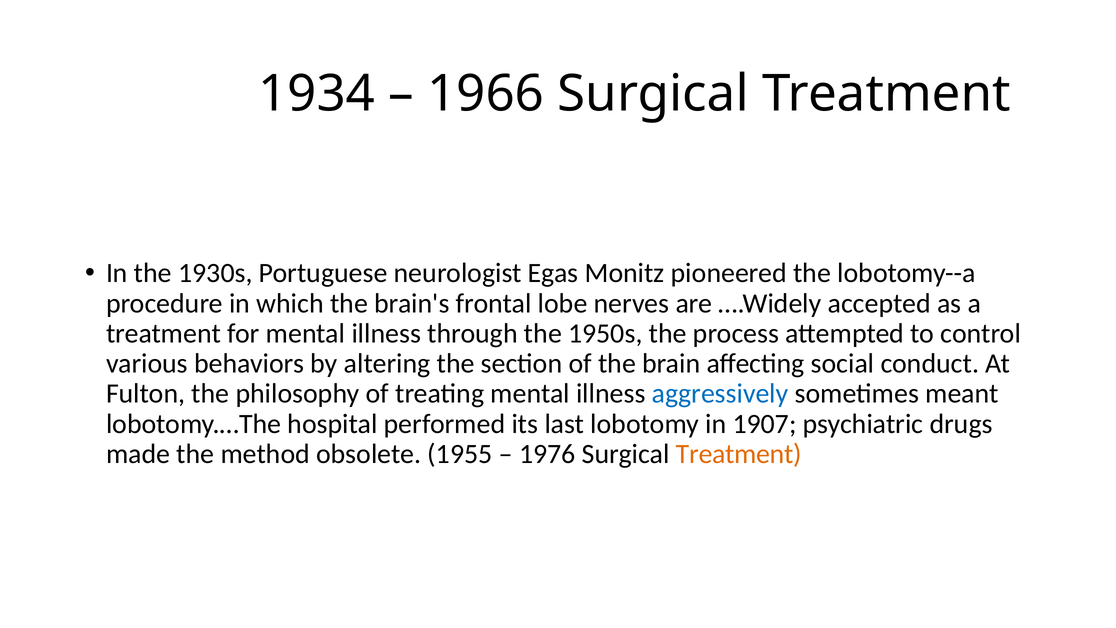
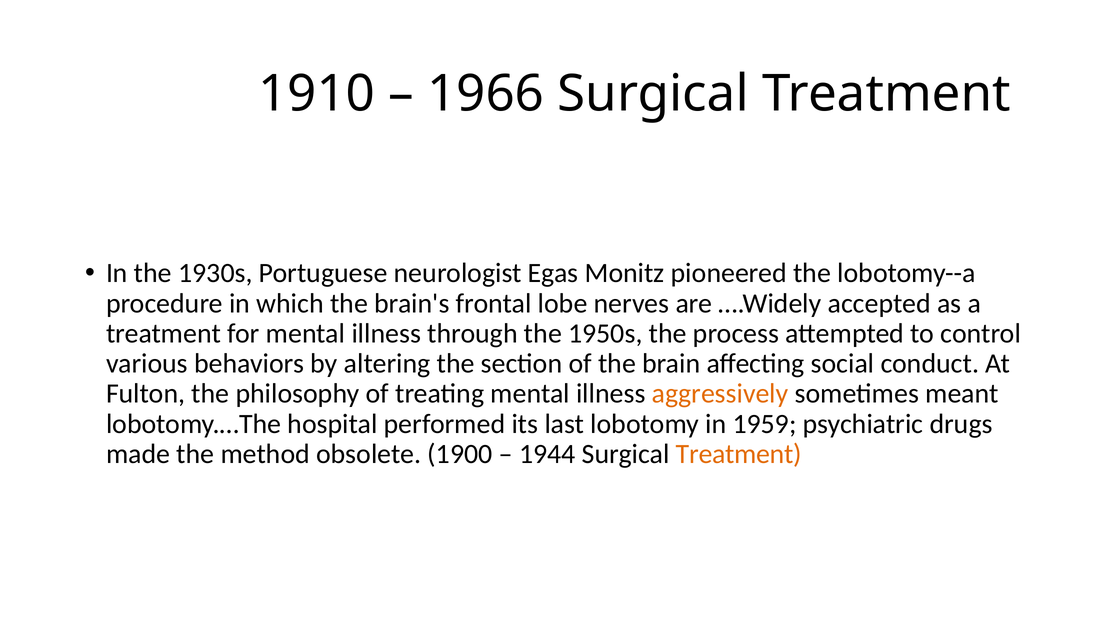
1934: 1934 -> 1910 (317, 94)
aggressively colour: blue -> orange (720, 394)
1907: 1907 -> 1959 (765, 424)
1955: 1955 -> 1900 (460, 454)
1976: 1976 -> 1944 (547, 454)
